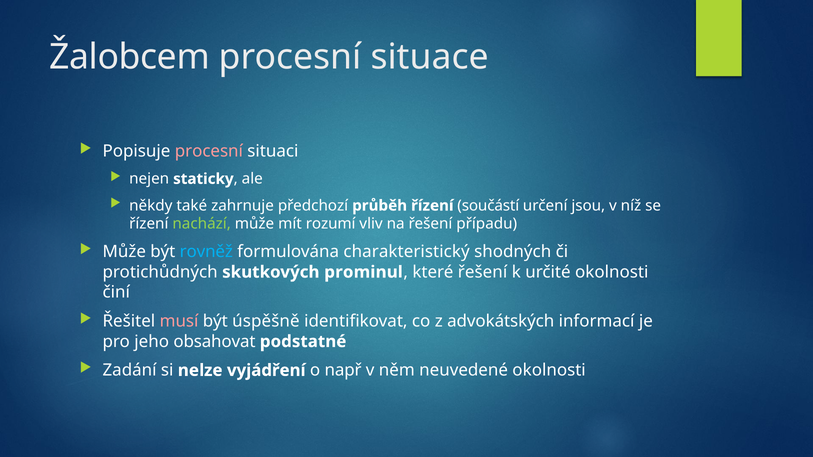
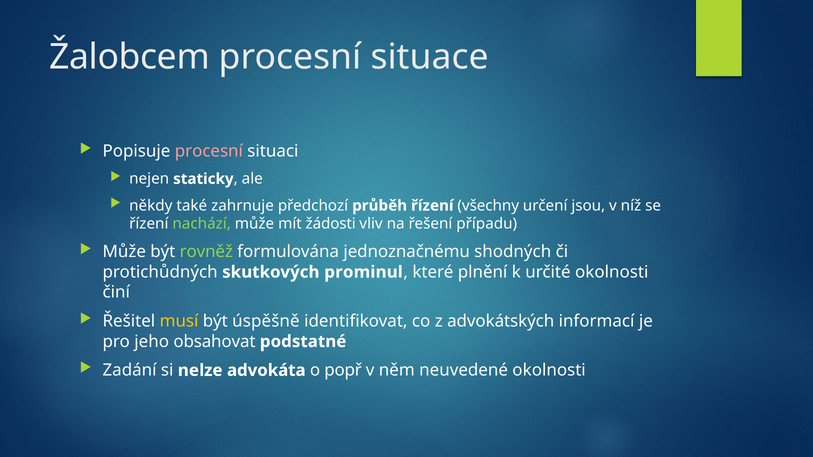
součástí: součástí -> všechny (488, 206)
rozumí: rozumí -> žádosti (331, 224)
rovněž colour: light blue -> light green (206, 252)
charakteristický: charakteristický -> jednoznačnému (407, 252)
které řešení: řešení -> plnění (483, 272)
musí colour: pink -> yellow (179, 321)
vyjádření: vyjádření -> advokáta (266, 371)
např: např -> popř (343, 371)
